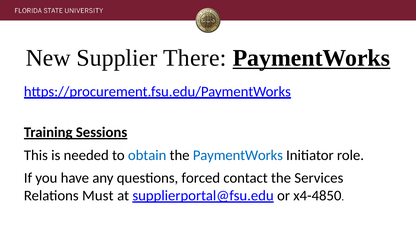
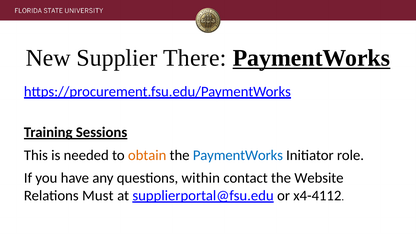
obtain colour: blue -> orange (147, 155)
forced: forced -> within (201, 178)
Services: Services -> Website (319, 178)
x4-4850: x4-4850 -> x4-4112 (317, 196)
